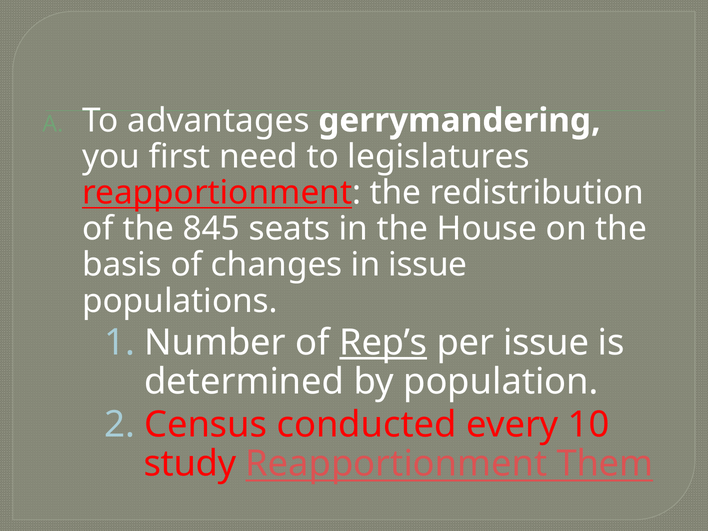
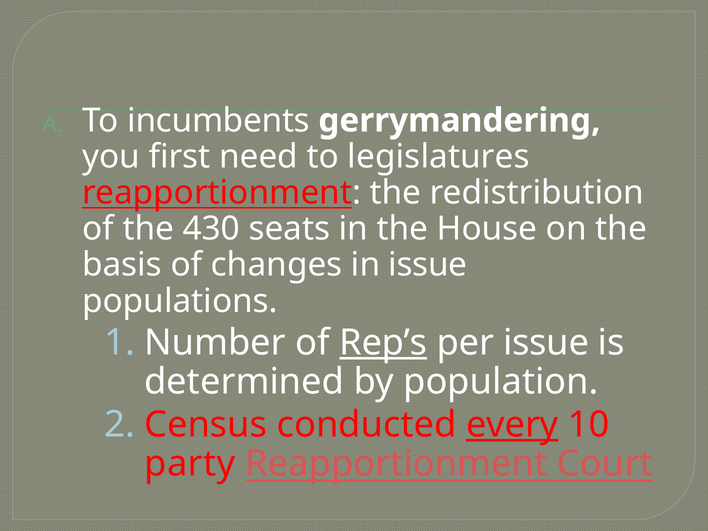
advantages: advantages -> incumbents (219, 121)
845: 845 -> 430 (211, 229)
every underline: none -> present (512, 425)
study: study -> party (190, 464)
Them: Them -> Court (605, 464)
